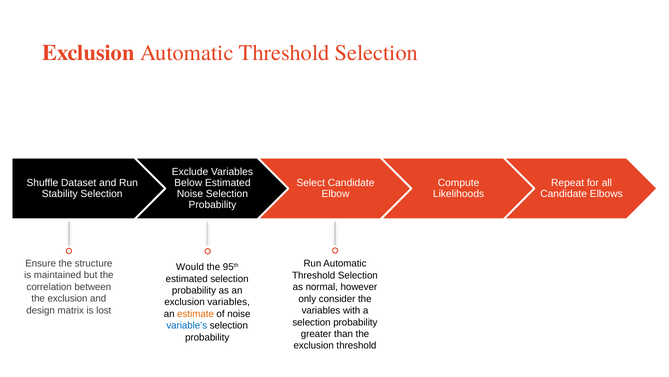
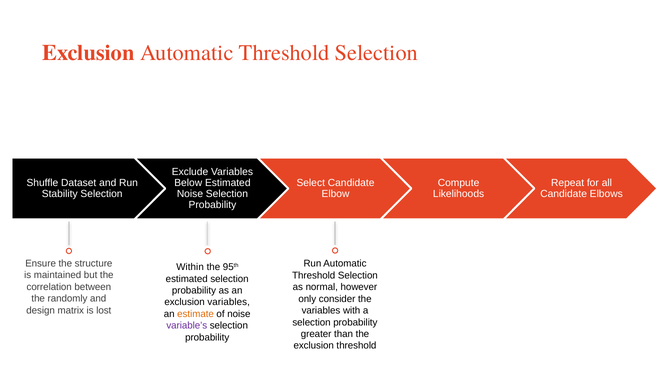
Would: Would -> Within (190, 267)
exclusion: exclusion -> randomly (68, 298)
variable’s colour: blue -> purple (187, 325)
